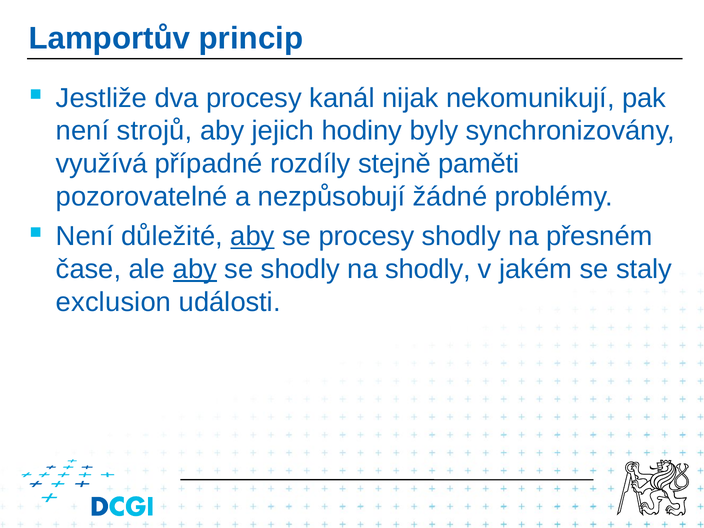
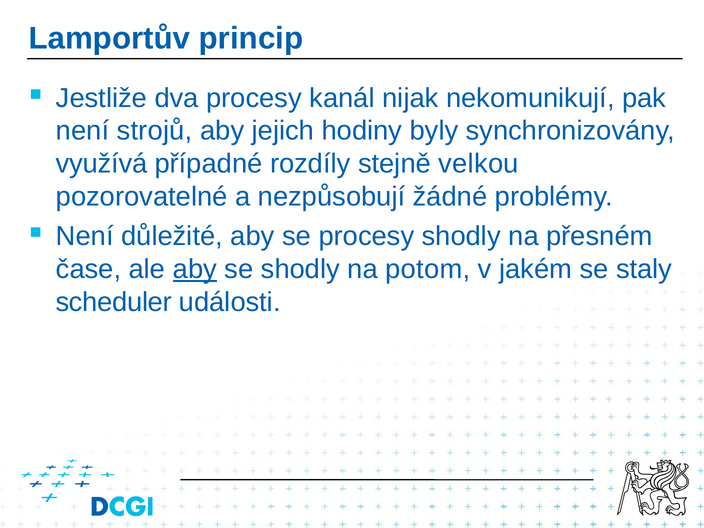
paměti: paměti -> velkou (479, 164)
aby underline: present -> none (253, 236)
na shodly: shodly -> potom (428, 269)
exclusion: exclusion -> scheduler (114, 302)
